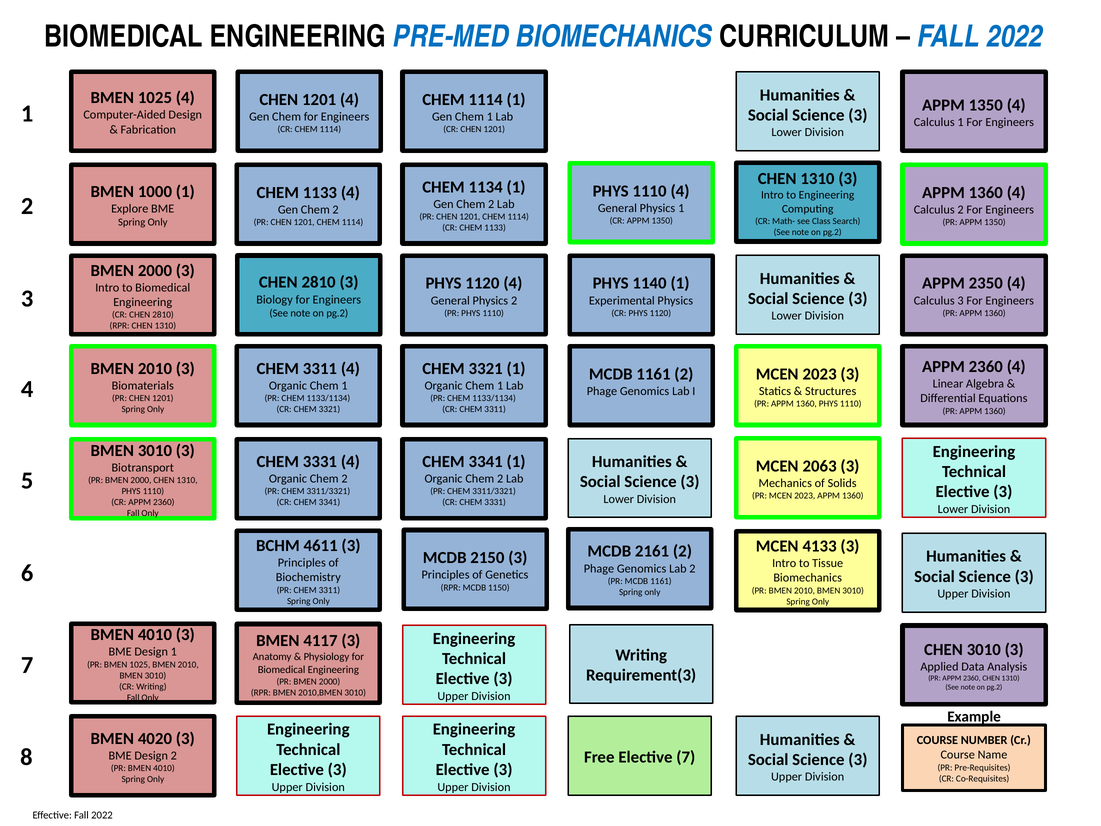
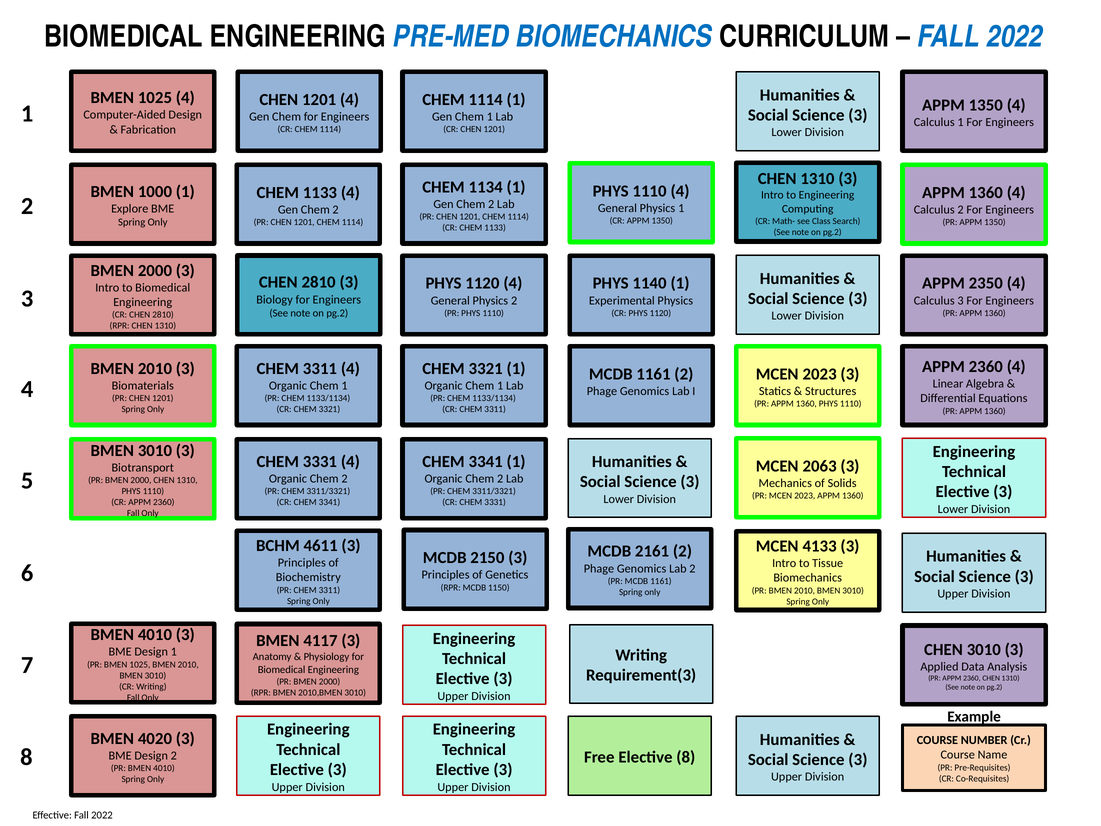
Elective 7: 7 -> 8 (686, 757)
